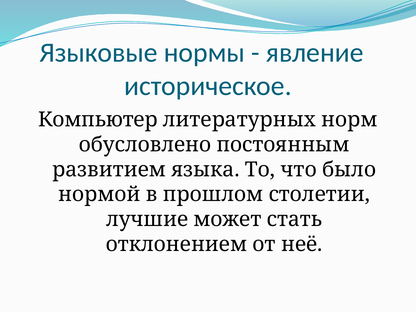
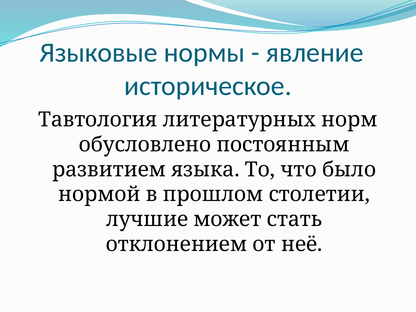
Компьютер: Компьютер -> Тавтология (98, 120)
